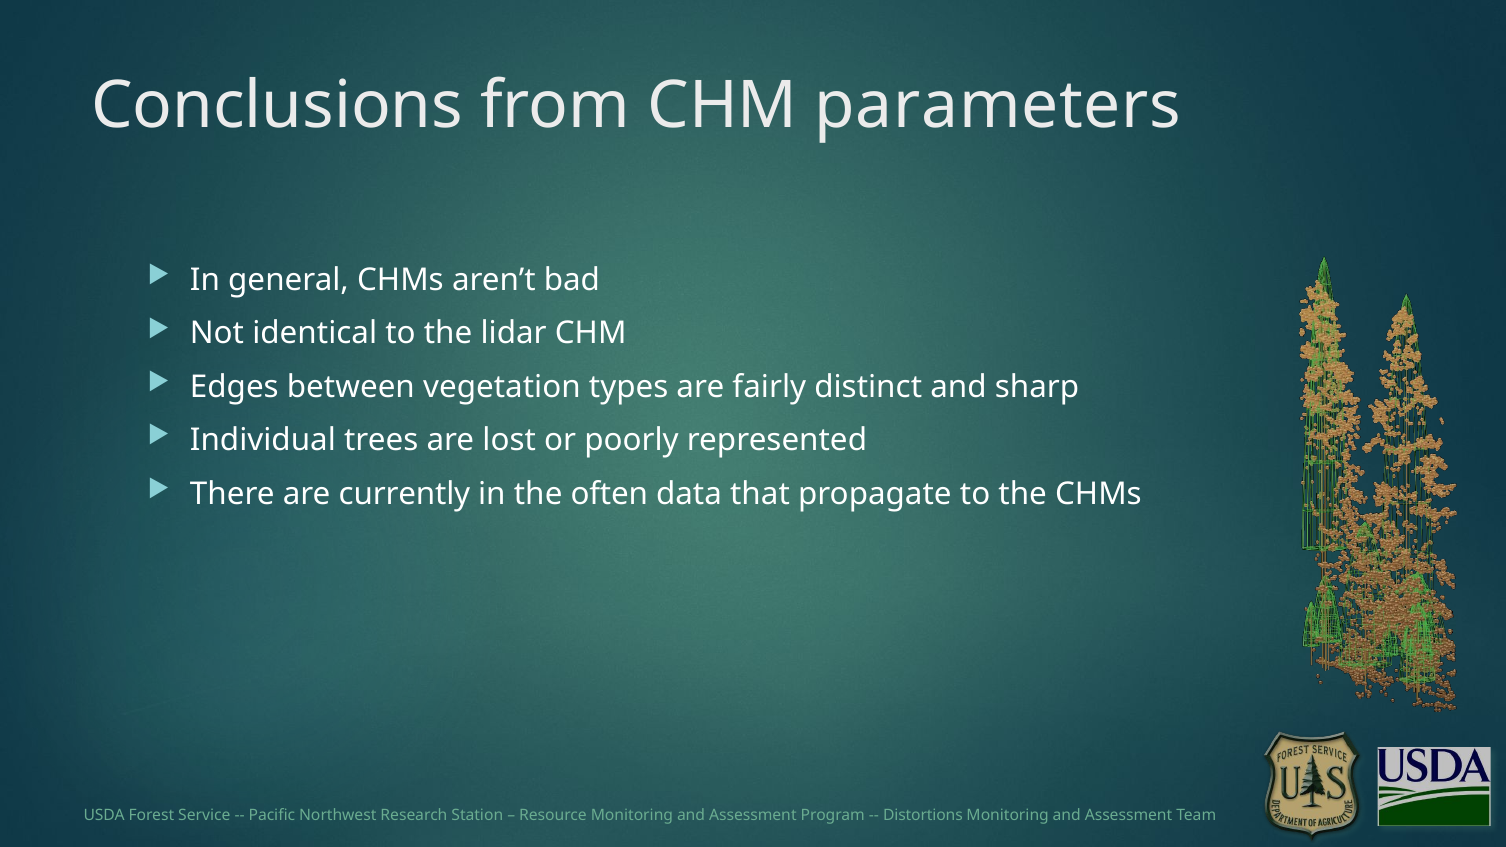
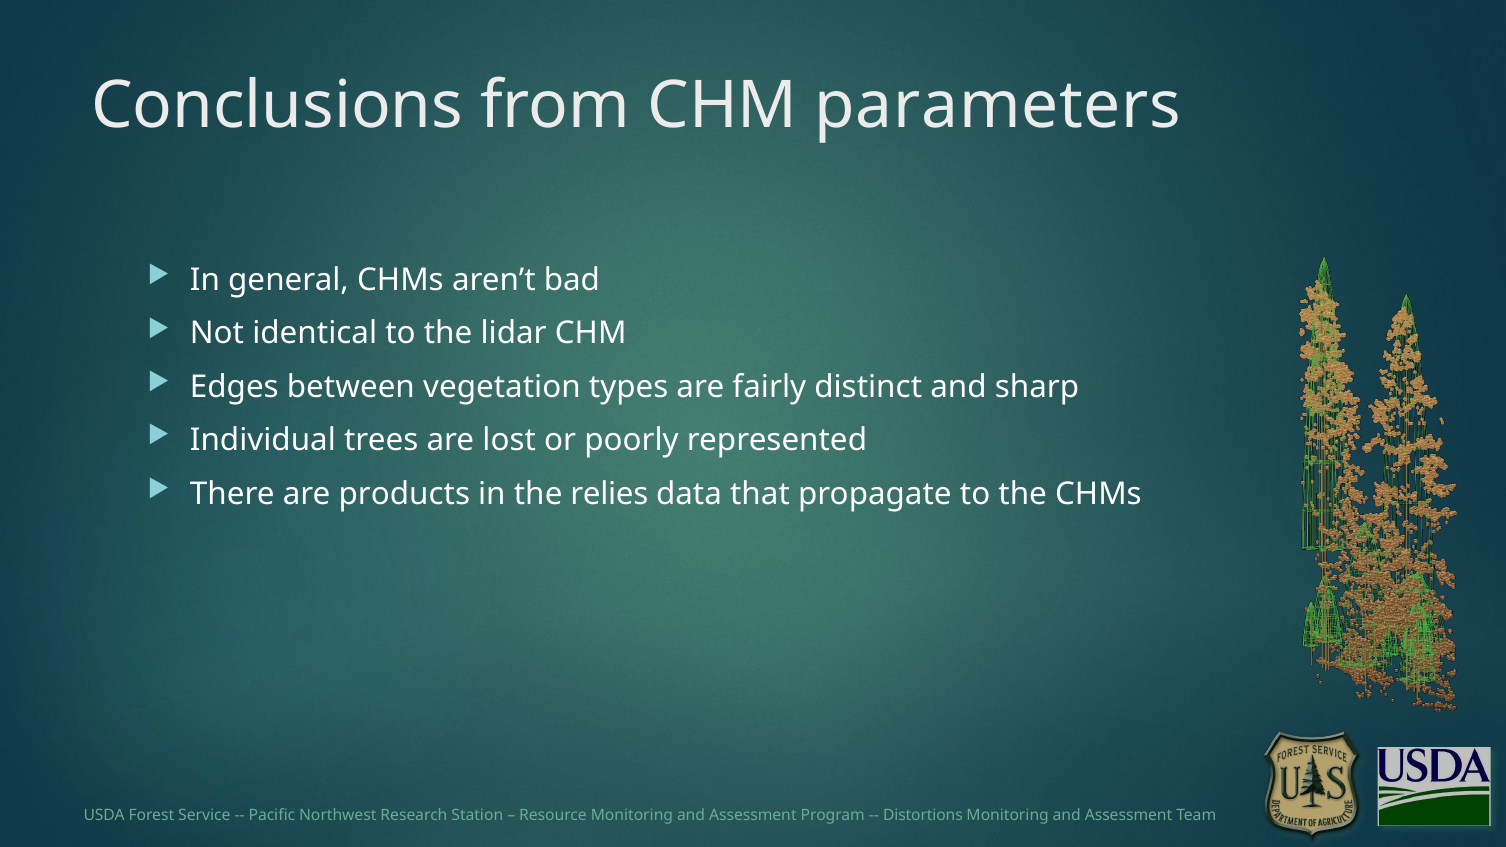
currently: currently -> products (404, 494)
often: often -> relies (609, 494)
